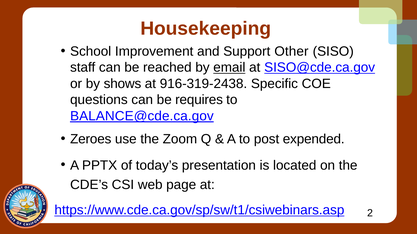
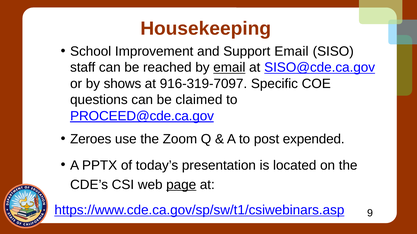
Support Other: Other -> Email (291, 52)
916-319-2438: 916-319-2438 -> 916-319-7097 (203, 84)
requires: requires -> claimed (199, 100)
BALANCE@cde.ca.gov: BALANCE@cde.ca.gov -> PROCEED@cde.ca.gov (142, 116)
page underline: none -> present (181, 185)
2: 2 -> 9 (370, 213)
